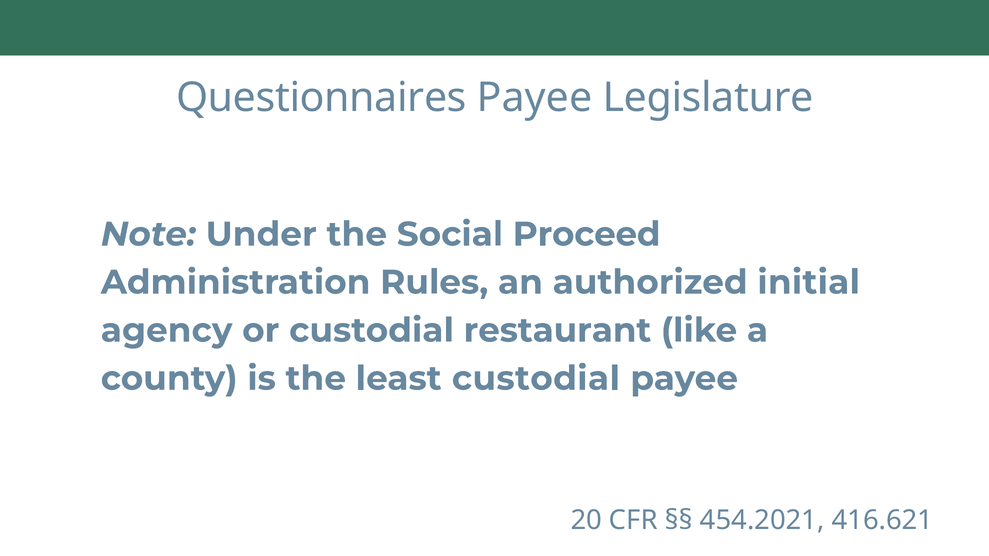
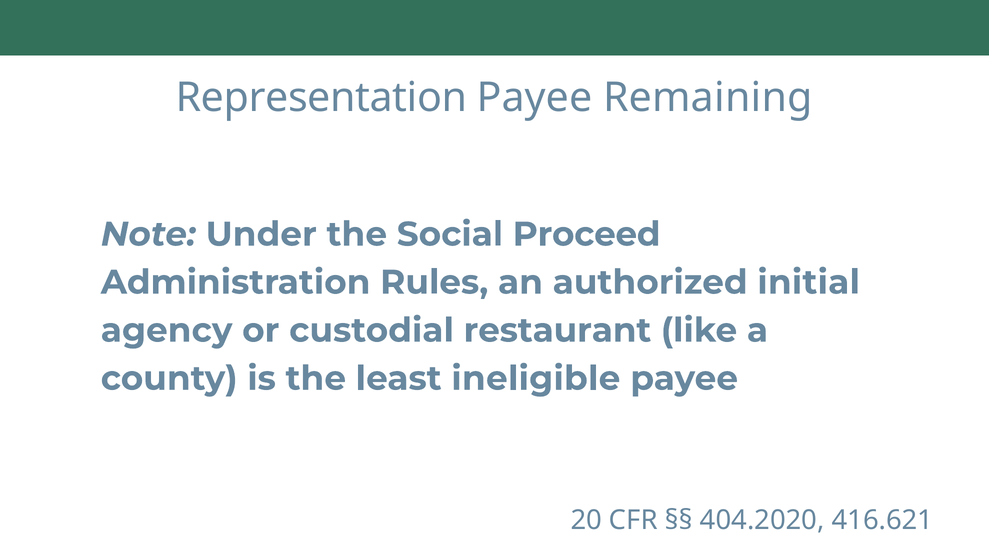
Questionnaires: Questionnaires -> Representation (321, 98)
Legislature: Legislature -> Remaining (708, 98)
least custodial: custodial -> ineligible (536, 379)
454.2021: 454.2021 -> 404.2020 (762, 520)
